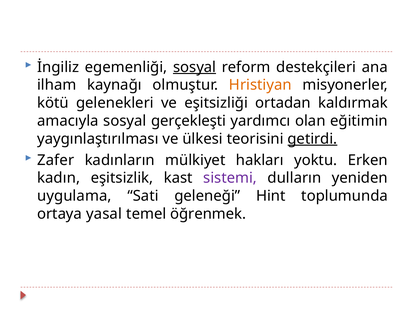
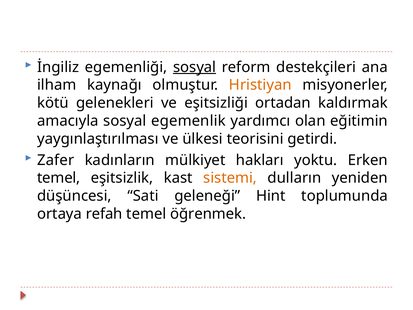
gerçekleşti: gerçekleşti -> egemenlik (188, 121)
getirdi underline: present -> none (312, 139)
kadın: kadın -> temel (59, 178)
sistemi colour: purple -> orange (230, 178)
uygulama: uygulama -> düşüncesi (74, 196)
yasal: yasal -> refah (104, 214)
